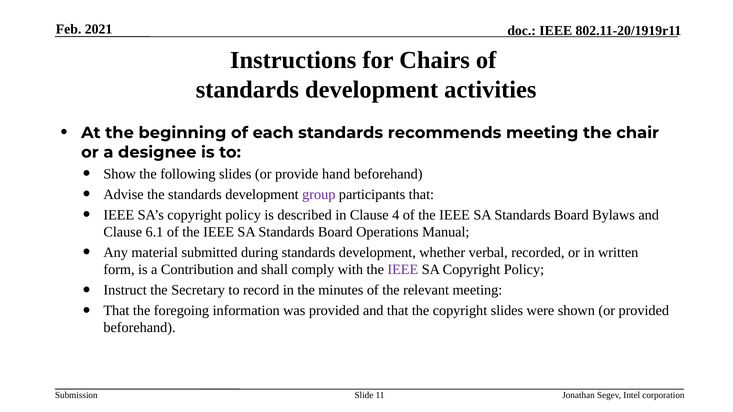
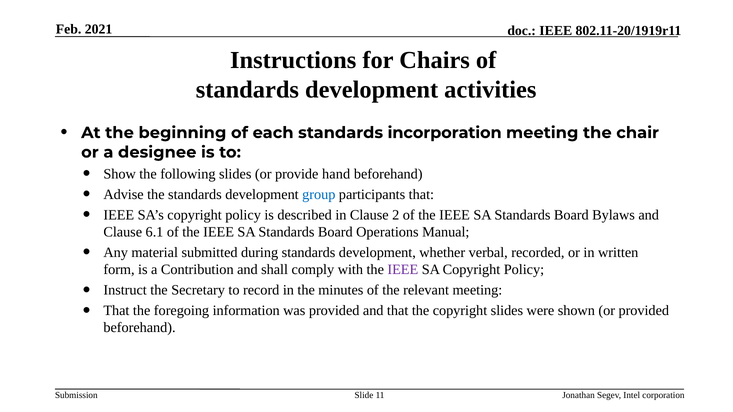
recommends: recommends -> incorporation (445, 133)
group colour: purple -> blue (319, 195)
4: 4 -> 2 (396, 215)
